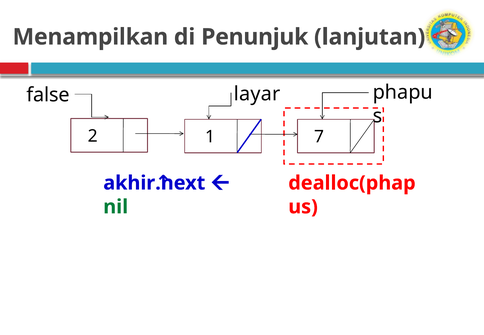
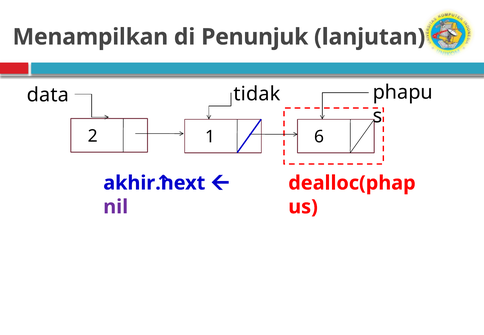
layar: layar -> tidak (257, 94)
false: false -> data (48, 95)
7: 7 -> 6 (319, 137)
nil colour: green -> purple (116, 207)
